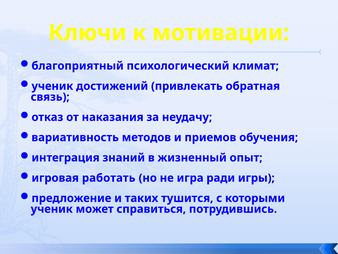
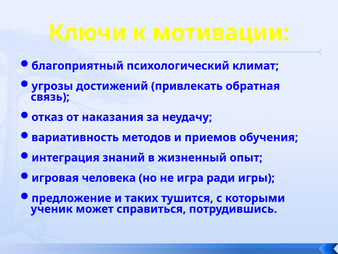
ученик: ученик -> угрозы (52, 86)
работать: работать -> человека (109, 178)
